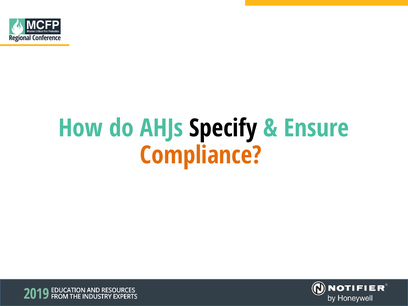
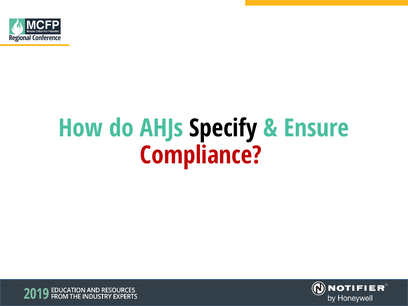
Compliance colour: orange -> red (201, 155)
